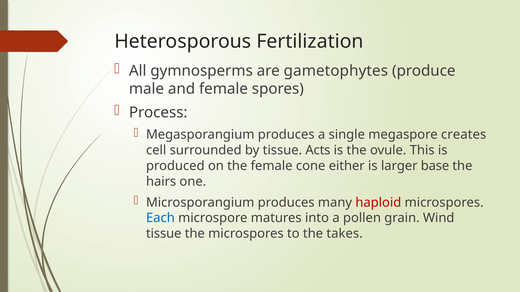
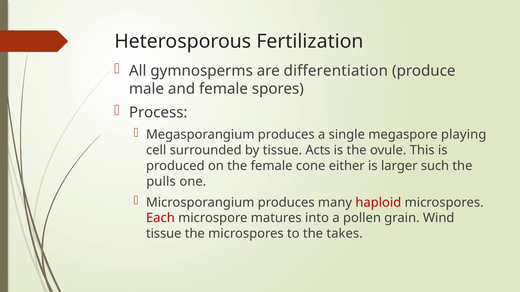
gametophytes: gametophytes -> differentiation (336, 71)
creates: creates -> playing (464, 135)
base: base -> such (435, 166)
hairs: hairs -> pulls (161, 182)
Each colour: blue -> red (160, 218)
